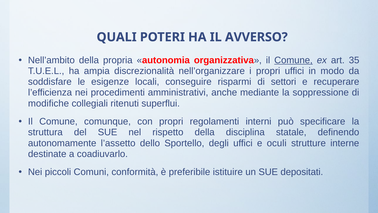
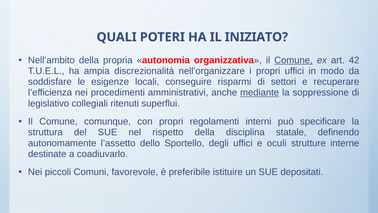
AVVERSO: AVVERSO -> INIZIATO (256, 37)
35: 35 -> 42 (354, 60)
mediante underline: none -> present (260, 92)
modifiche: modifiche -> legislativo (49, 103)
conformità: conformità -> favorevole (135, 172)
